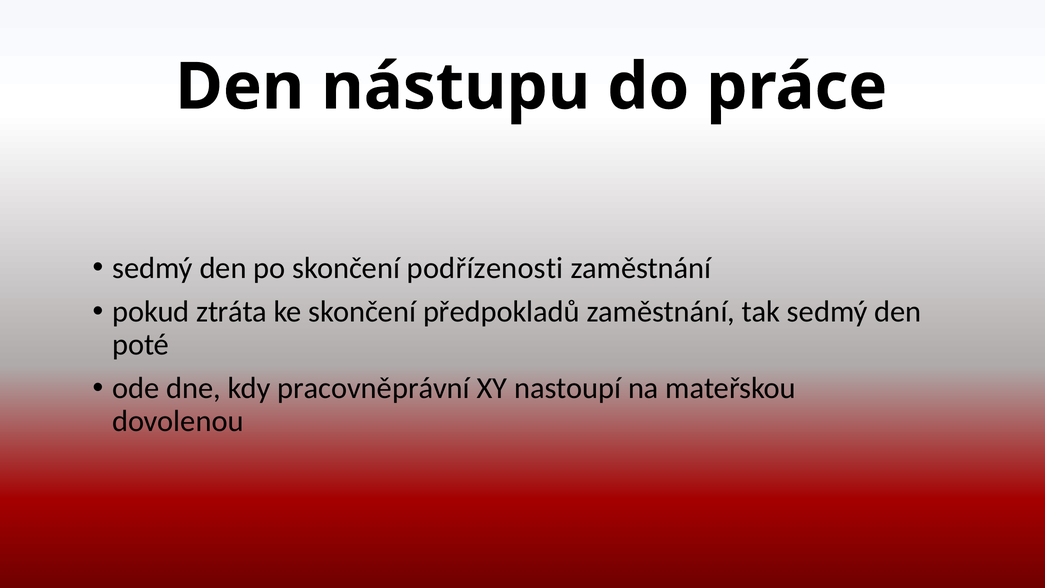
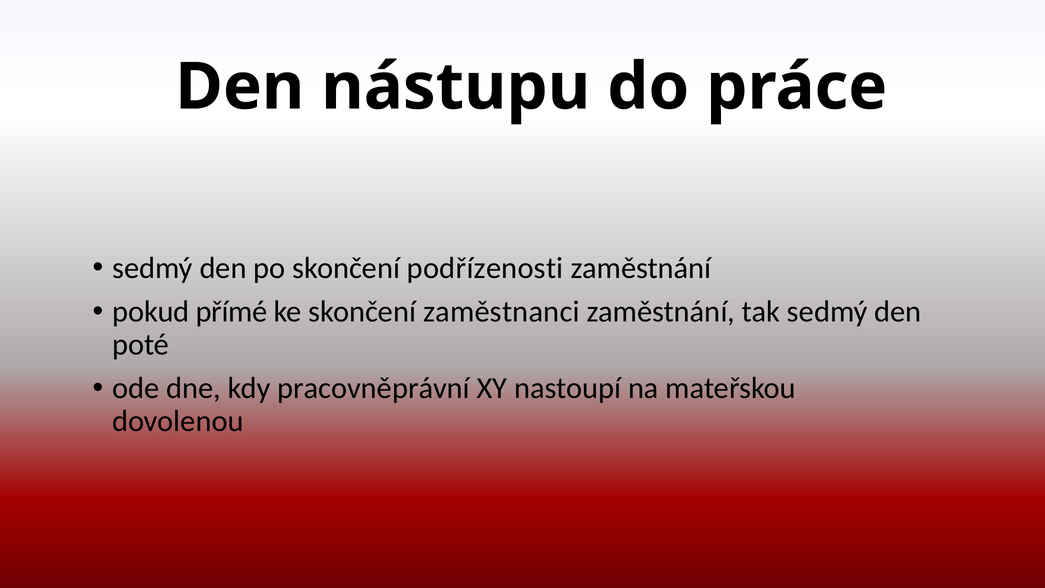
ztráta: ztráta -> přímé (232, 312)
předpokladů: předpokladů -> zaměstnanci (501, 312)
